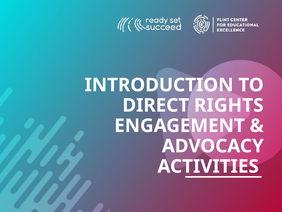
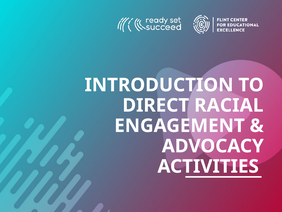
RIGHTS: RIGHTS -> RACIAL (229, 105)
